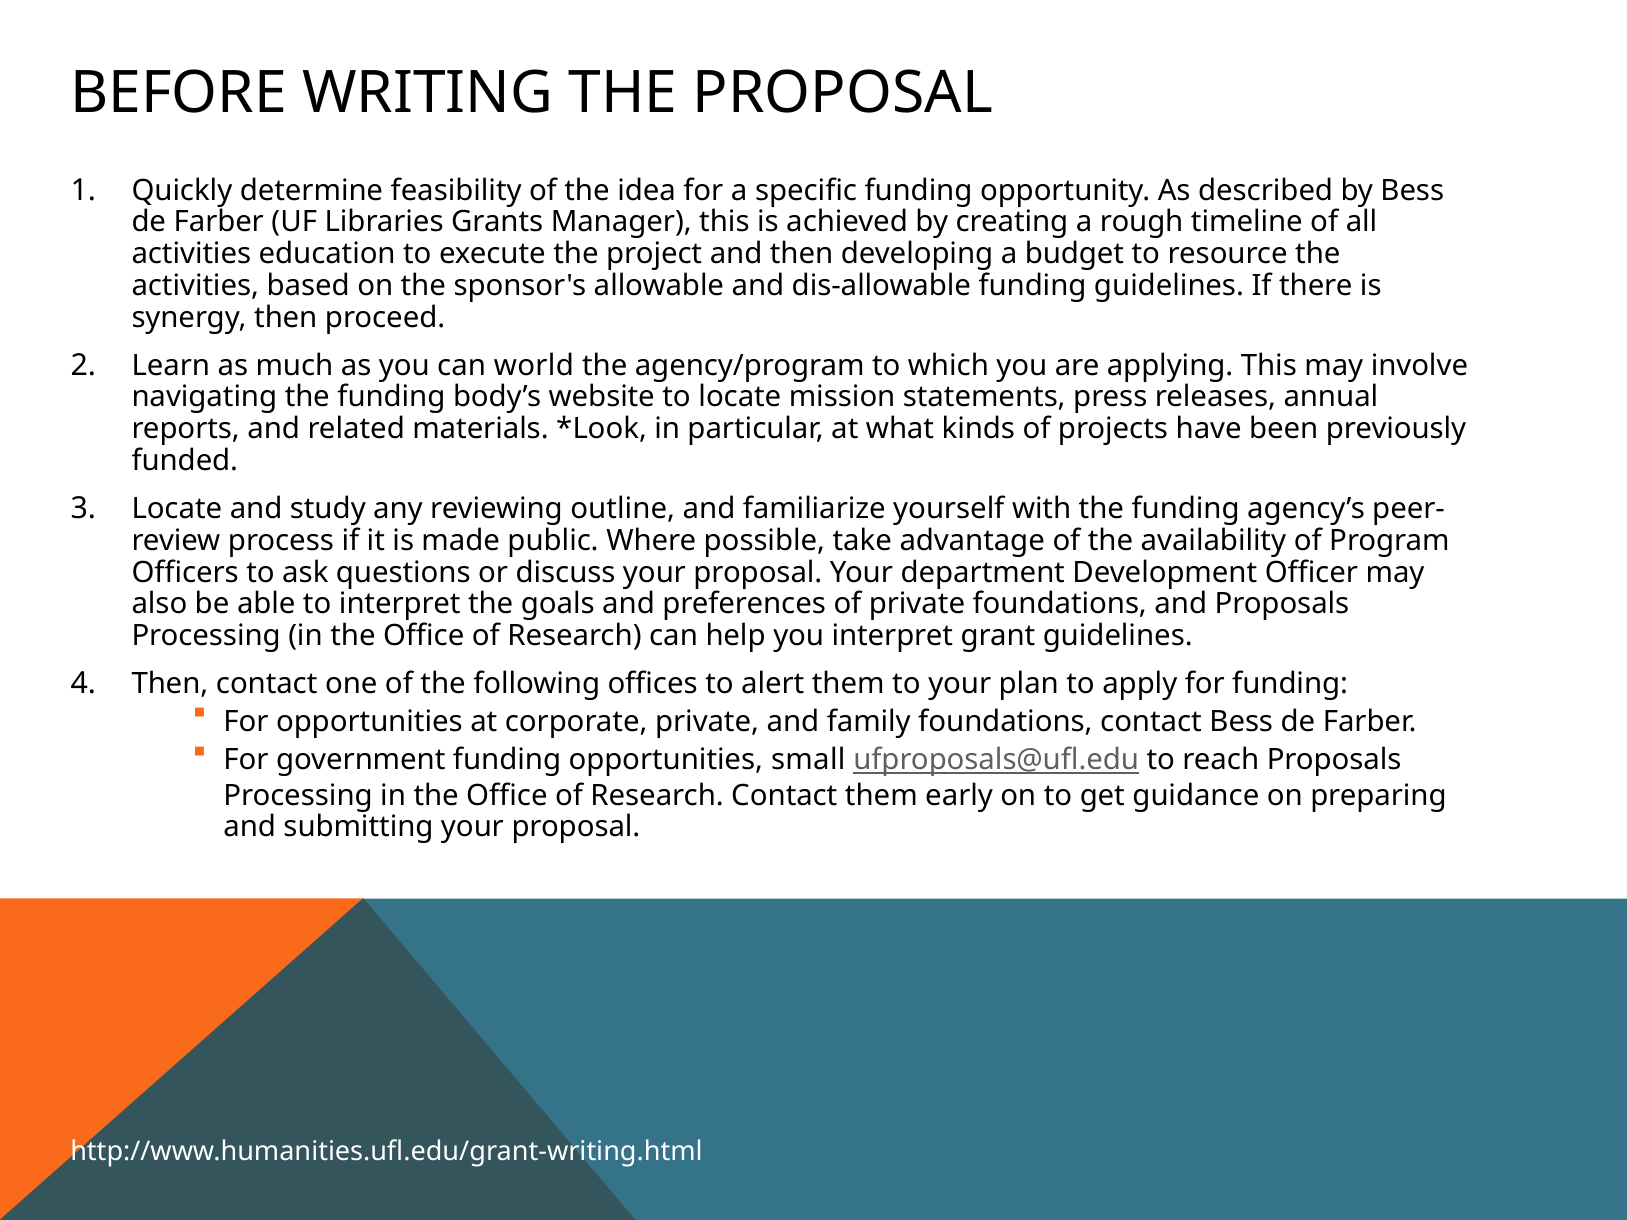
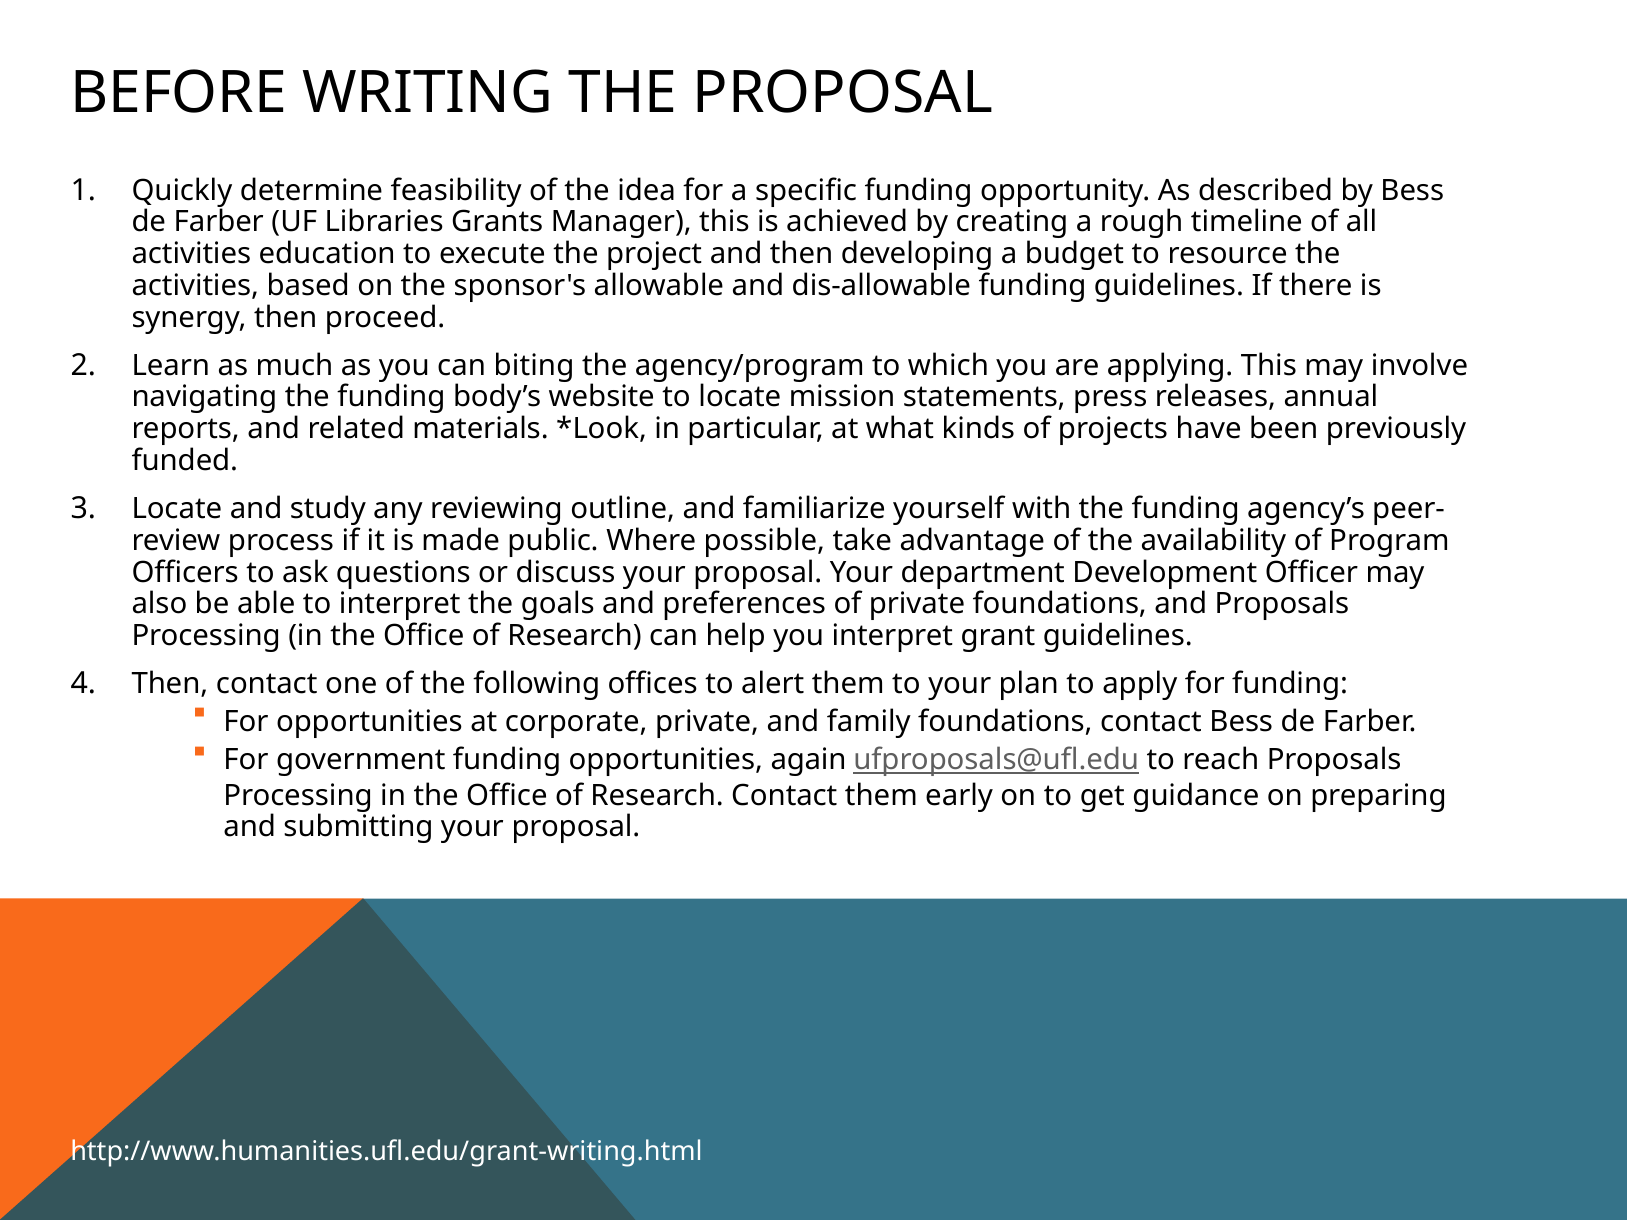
world: world -> biting (534, 366)
small: small -> again (809, 760)
